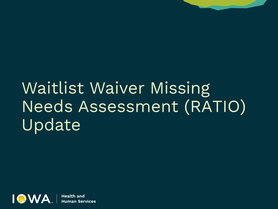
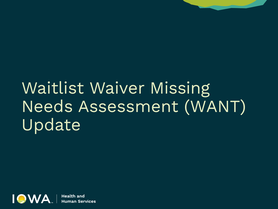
RATIO: RATIO -> WANT (215, 106)
